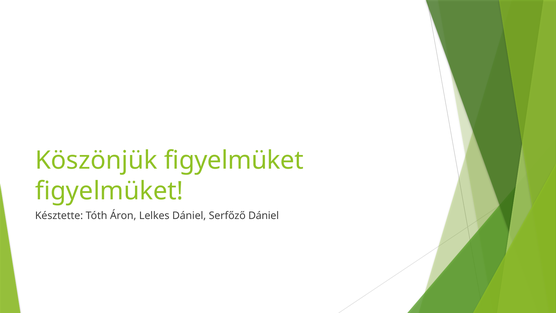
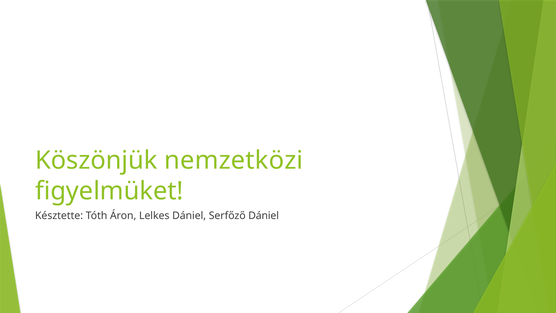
Köszönjük figyelmüket: figyelmüket -> nemzetközi (234, 160)
